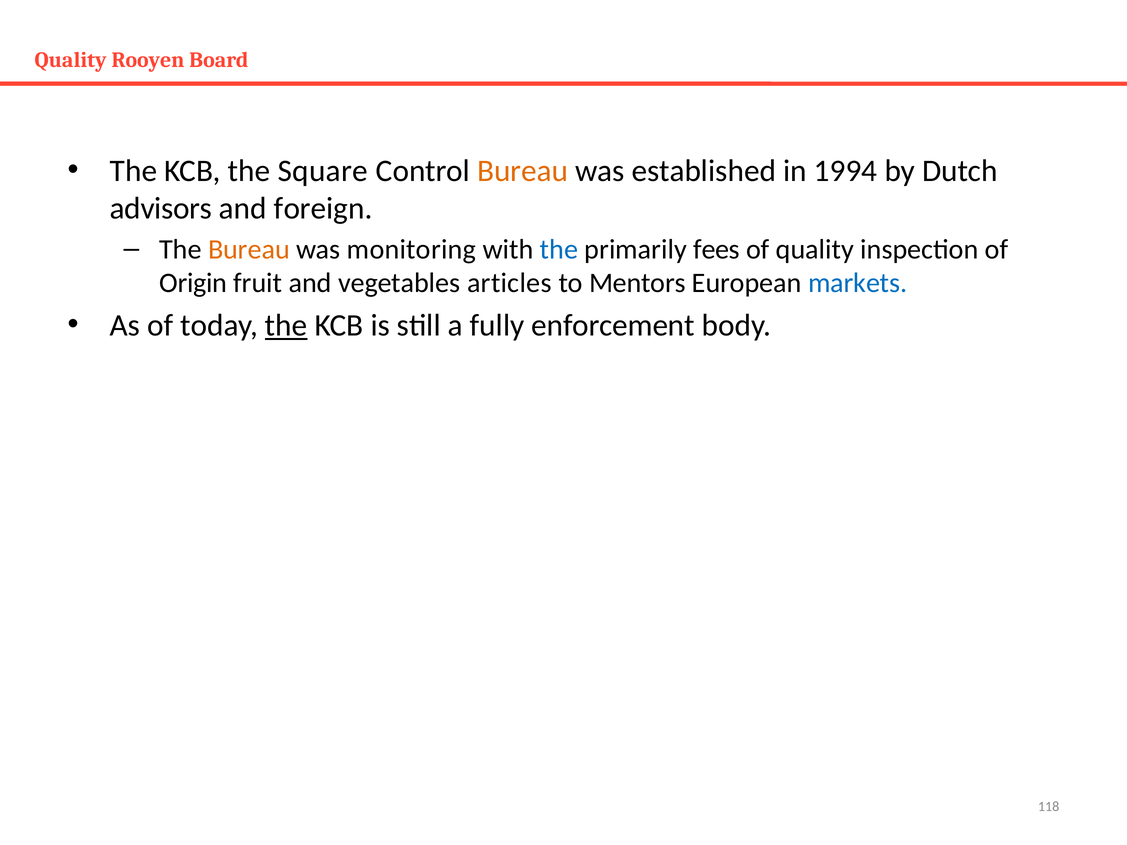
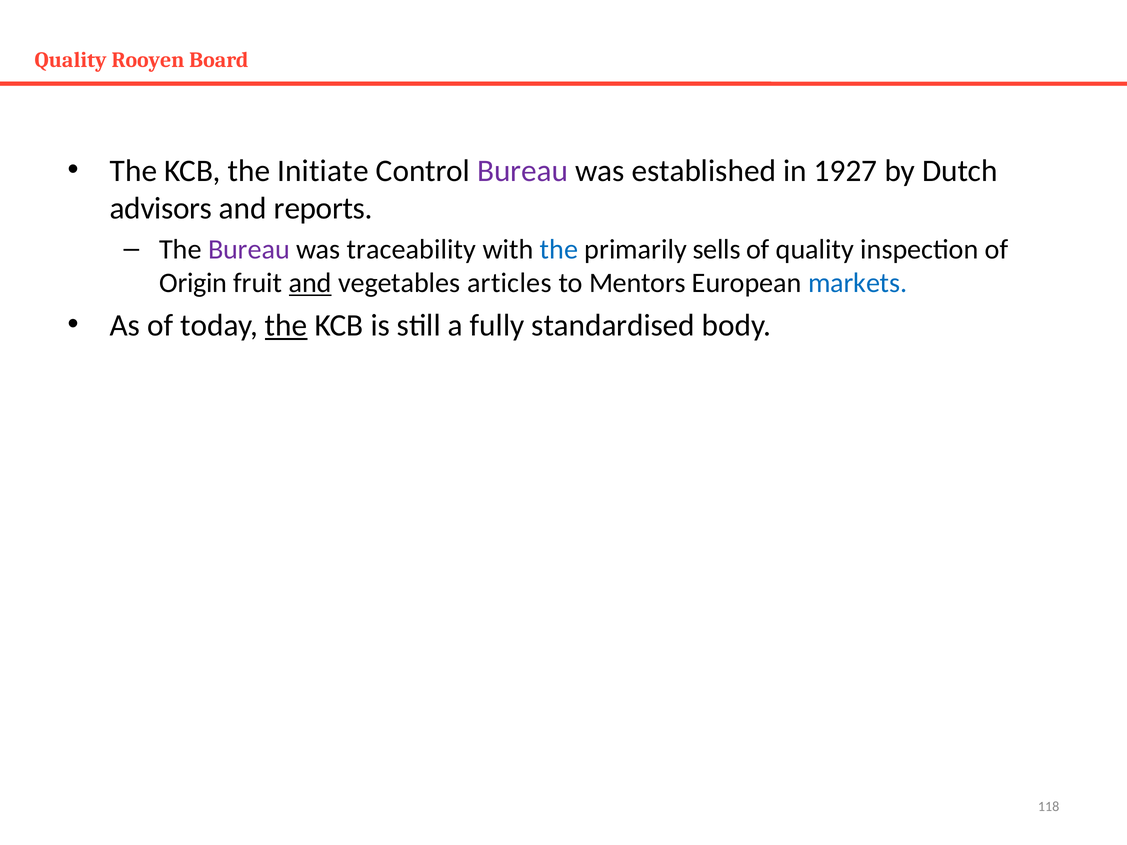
Square: Square -> Initiate (323, 171)
Bureau colour: orange -> purple (523, 171)
1994: 1994 -> 1927 (846, 171)
foreign: foreign -> reports (323, 208)
Bureau colour: orange -> purple (249, 249)
monitoring: monitoring -> traceability (411, 249)
fees: fees -> sells (717, 249)
and underline: none -> present (310, 283)
enforcement: enforcement -> standardised (613, 325)
